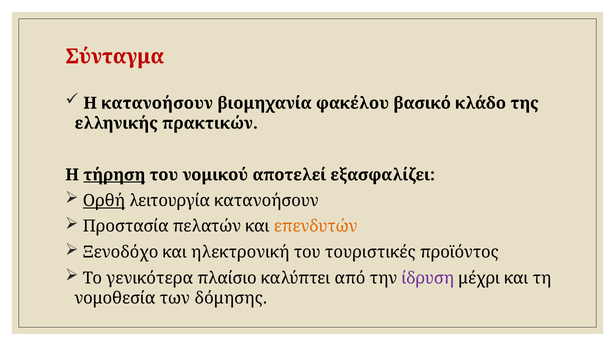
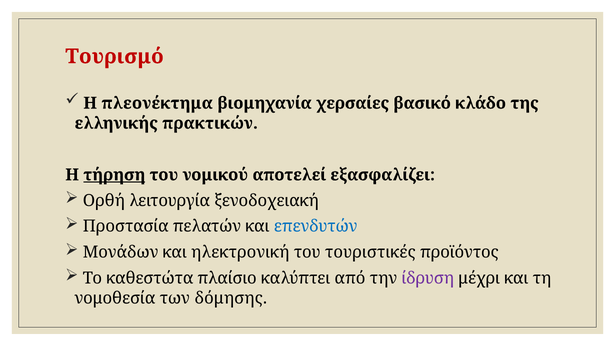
Σύνταγμα: Σύνταγμα -> Τουρισμό (115, 56)
Η κατανοήσουν: κατανοήσουν -> πλεονέκτημα (157, 103)
φακέλου: φακέλου -> χερσαίες (353, 103)
Ορθή underline: present -> none (104, 201)
λειτουργία κατανοήσουν: κατανοήσουν -> ξενοδοχειακή (267, 201)
επενδυτών colour: orange -> blue (316, 226)
Ξενοδόχο: Ξενοδόχο -> Μονάδων (121, 252)
γενικότερα: γενικότερα -> καθεστώτα (150, 278)
